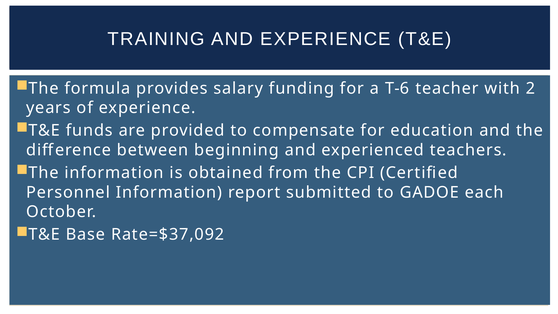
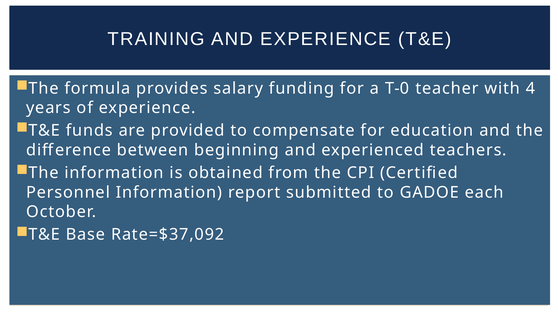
T-6: T-6 -> T-0 (397, 88)
2: 2 -> 4 (530, 88)
